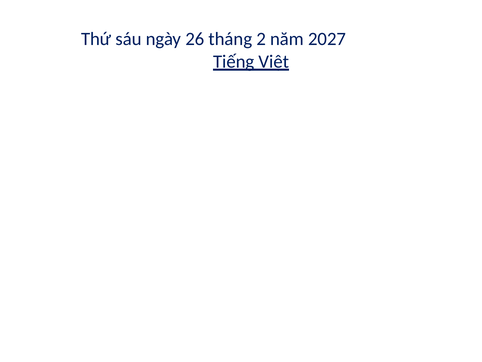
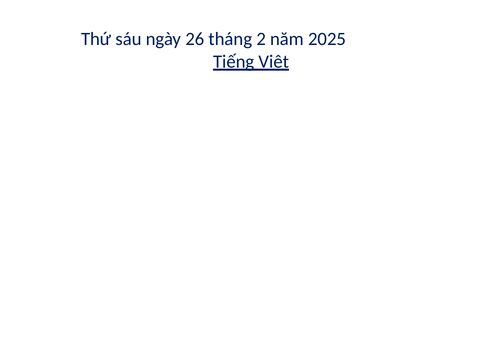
2027: 2027 -> 2025 (327, 39)
